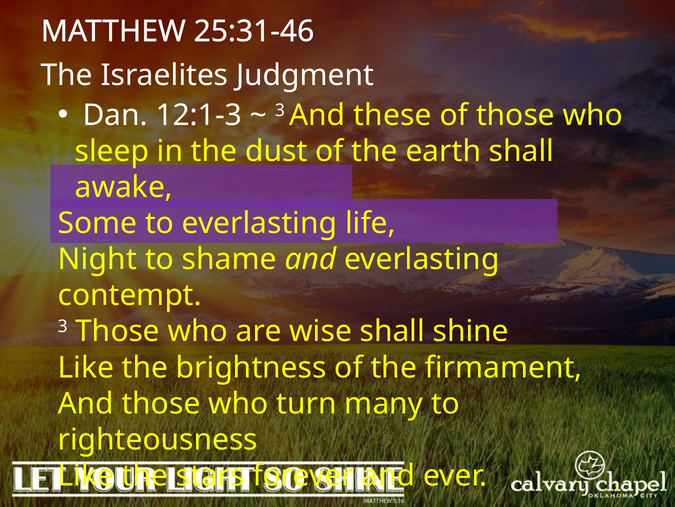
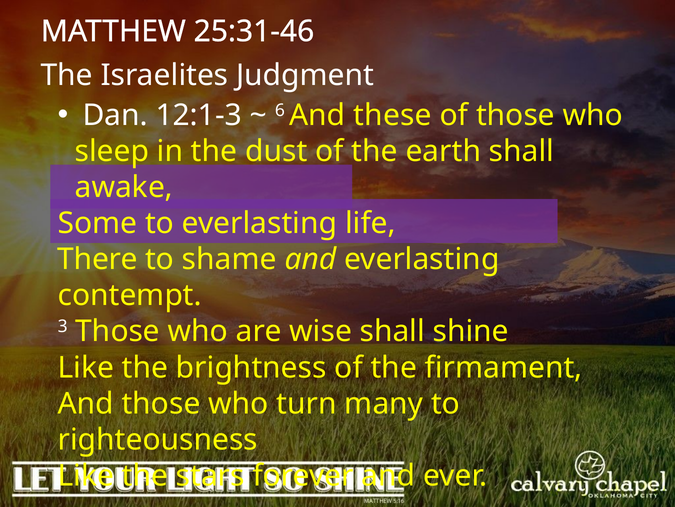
3: 3 -> 6 (280, 110)
Night: Night -> There (98, 259)
